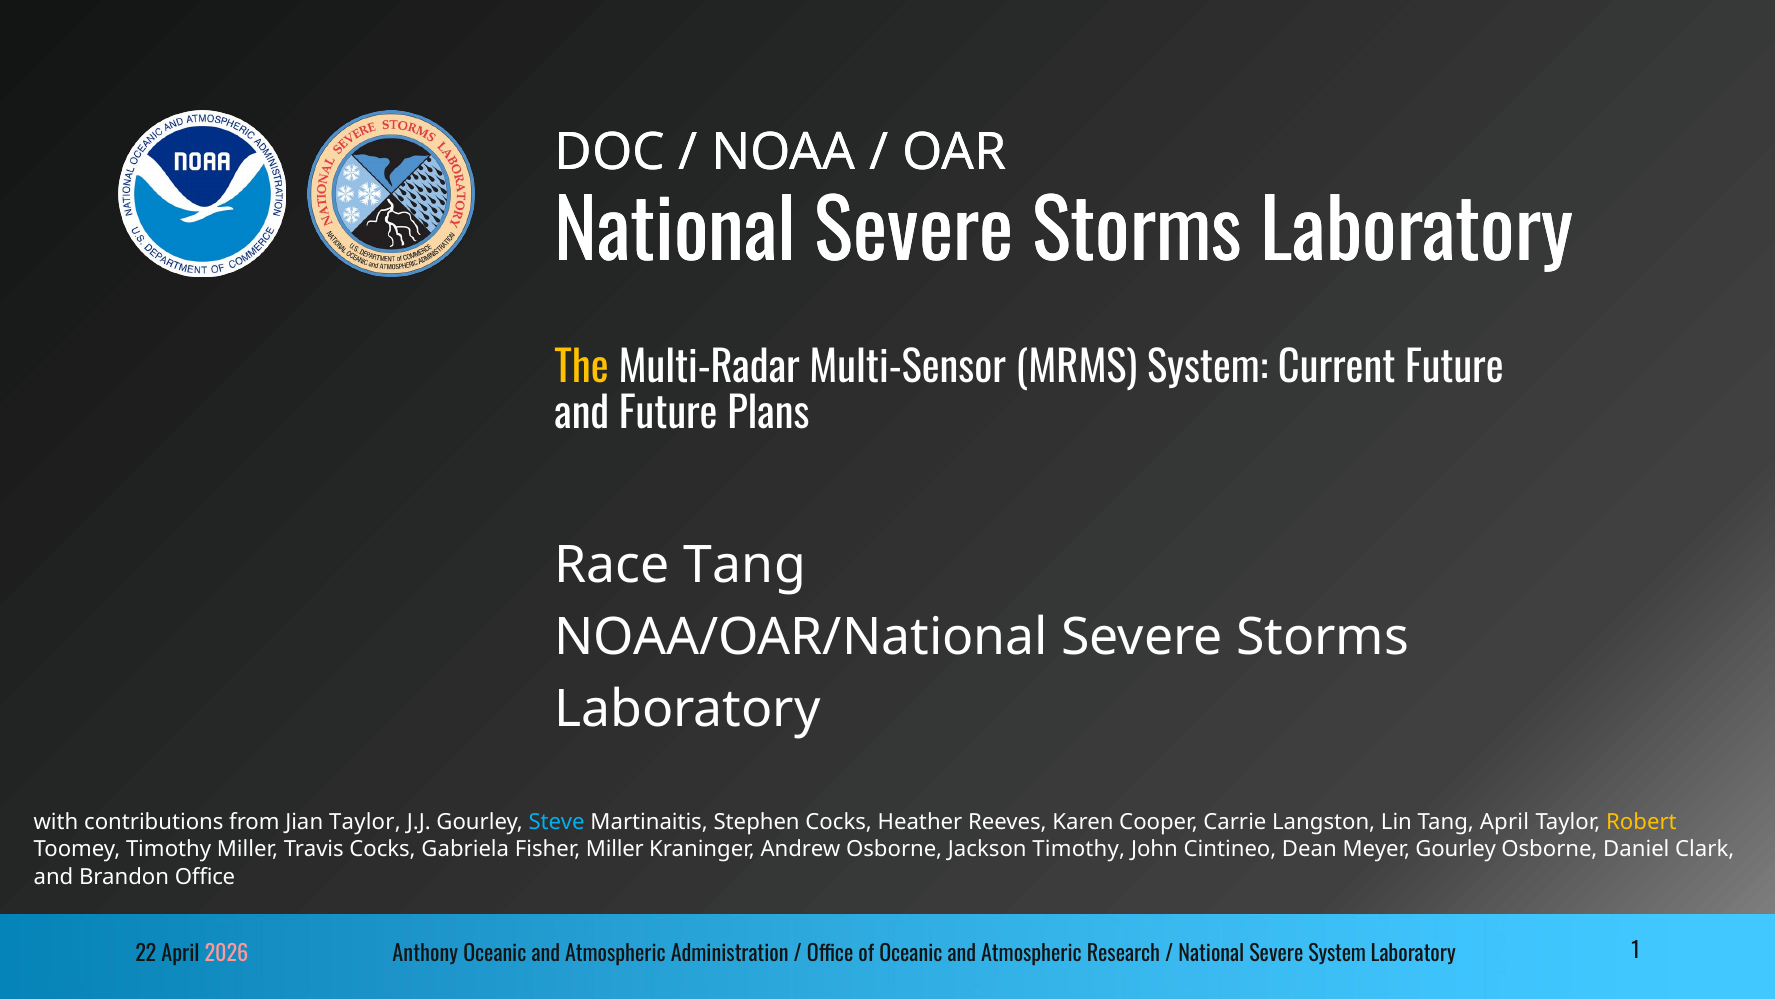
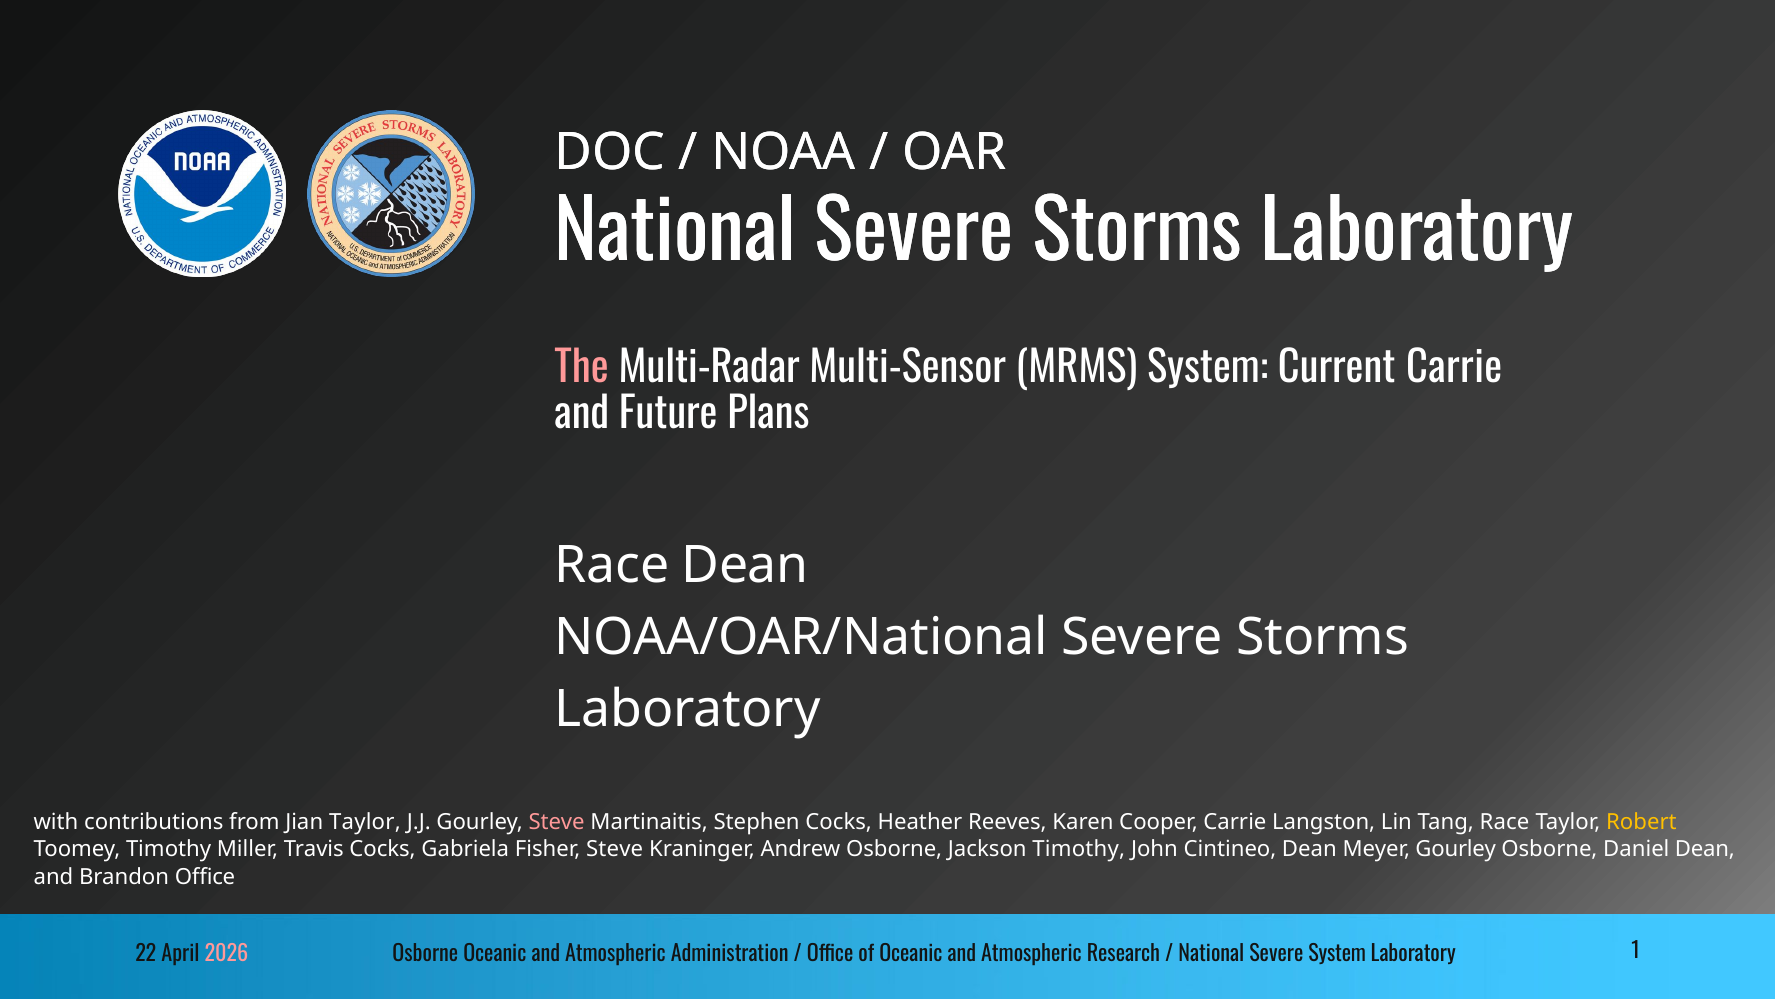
The colour: yellow -> pink (582, 368)
Current Future: Future -> Carrie (1454, 368)
Race Tang: Tang -> Dean (745, 565)
Steve colour: light blue -> pink (557, 821)
Tang April: April -> Race (1505, 821)
Fisher Miller: Miller -> Steve (615, 849)
Daniel Clark: Clark -> Dean (1705, 849)
Anthony: Anthony -> Osborne (425, 953)
